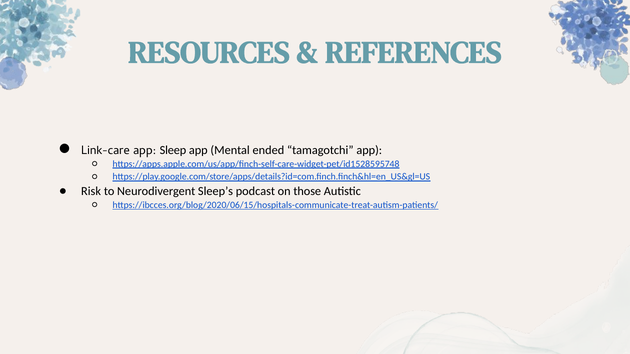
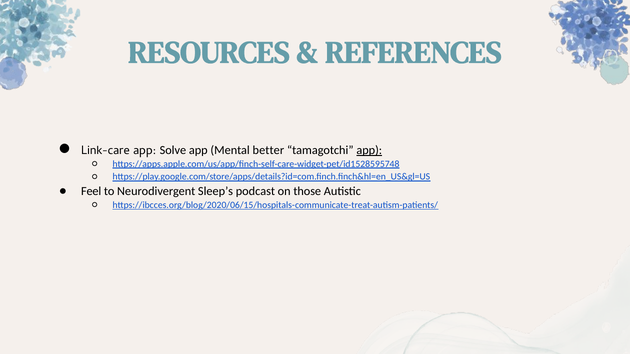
Sleep: Sleep -> Solve (173, 151)
ended: ended -> better (268, 151)
app underline: none -> present (369, 151)
Risk: Risk -> Feel (91, 192)
